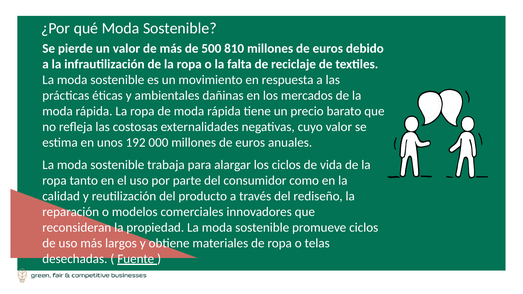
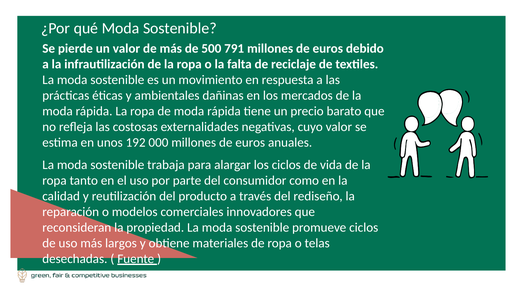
810: 810 -> 791 (234, 48)
